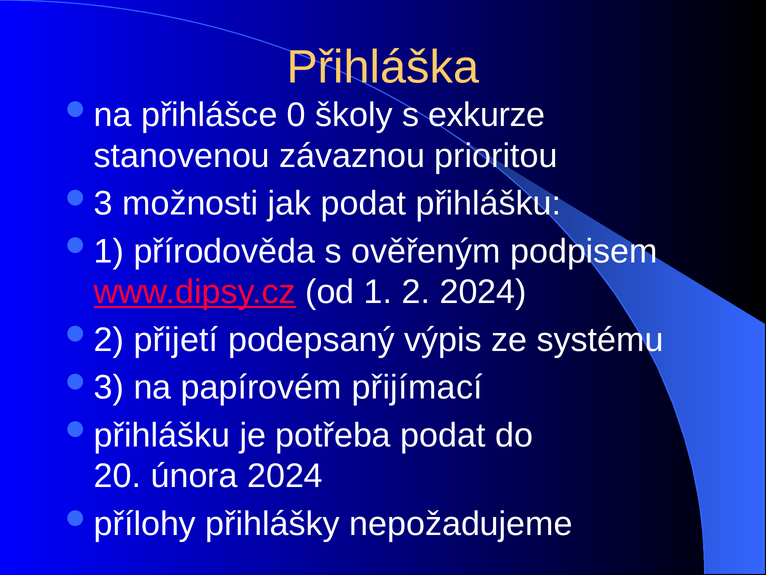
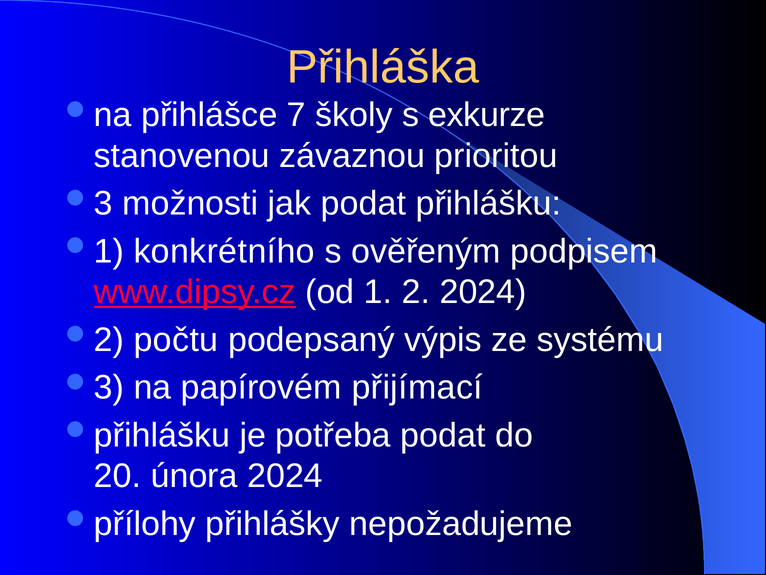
0: 0 -> 7 (296, 115)
přírodověda: přírodověda -> konkrétního (224, 251)
přijetí: přijetí -> počtu (176, 340)
